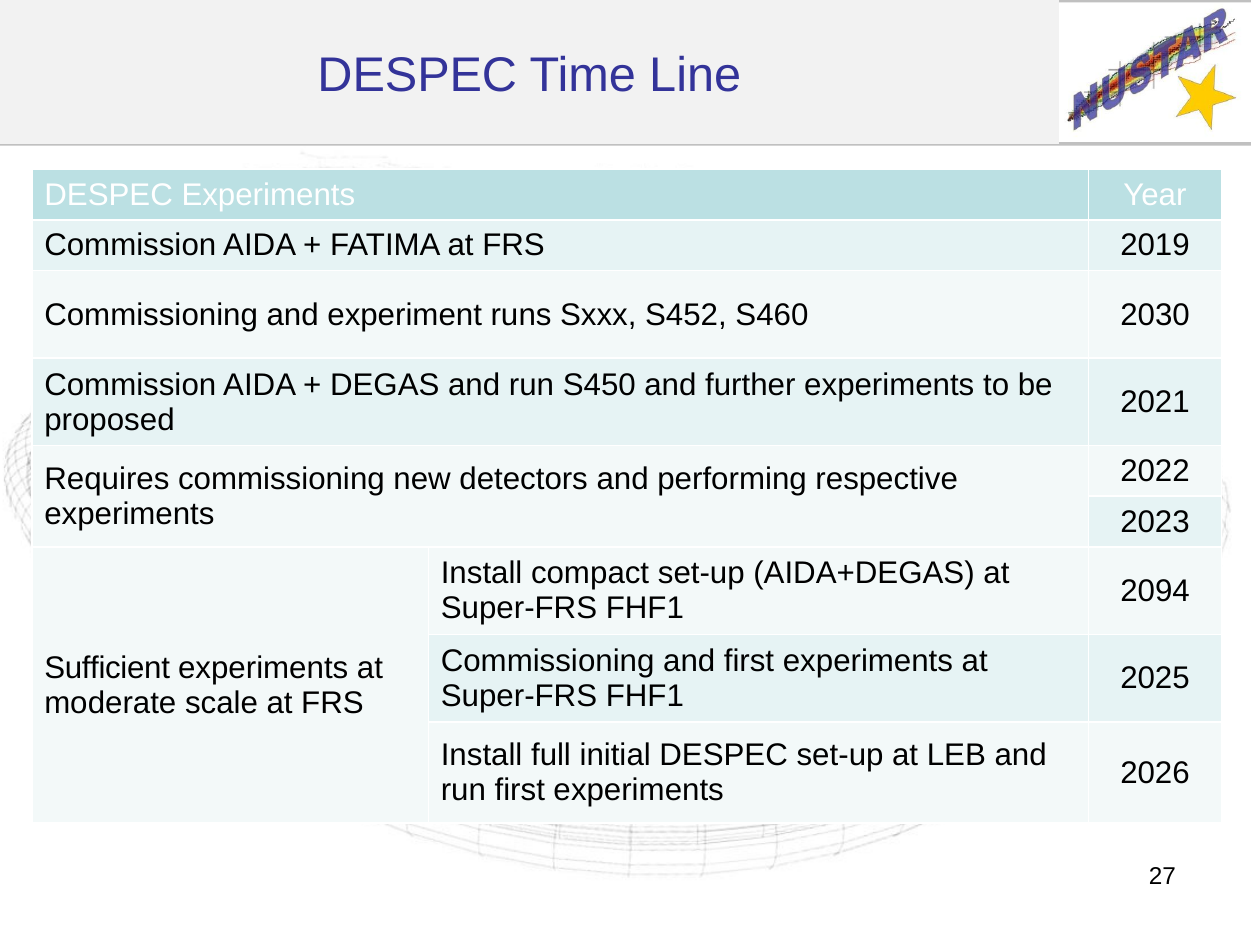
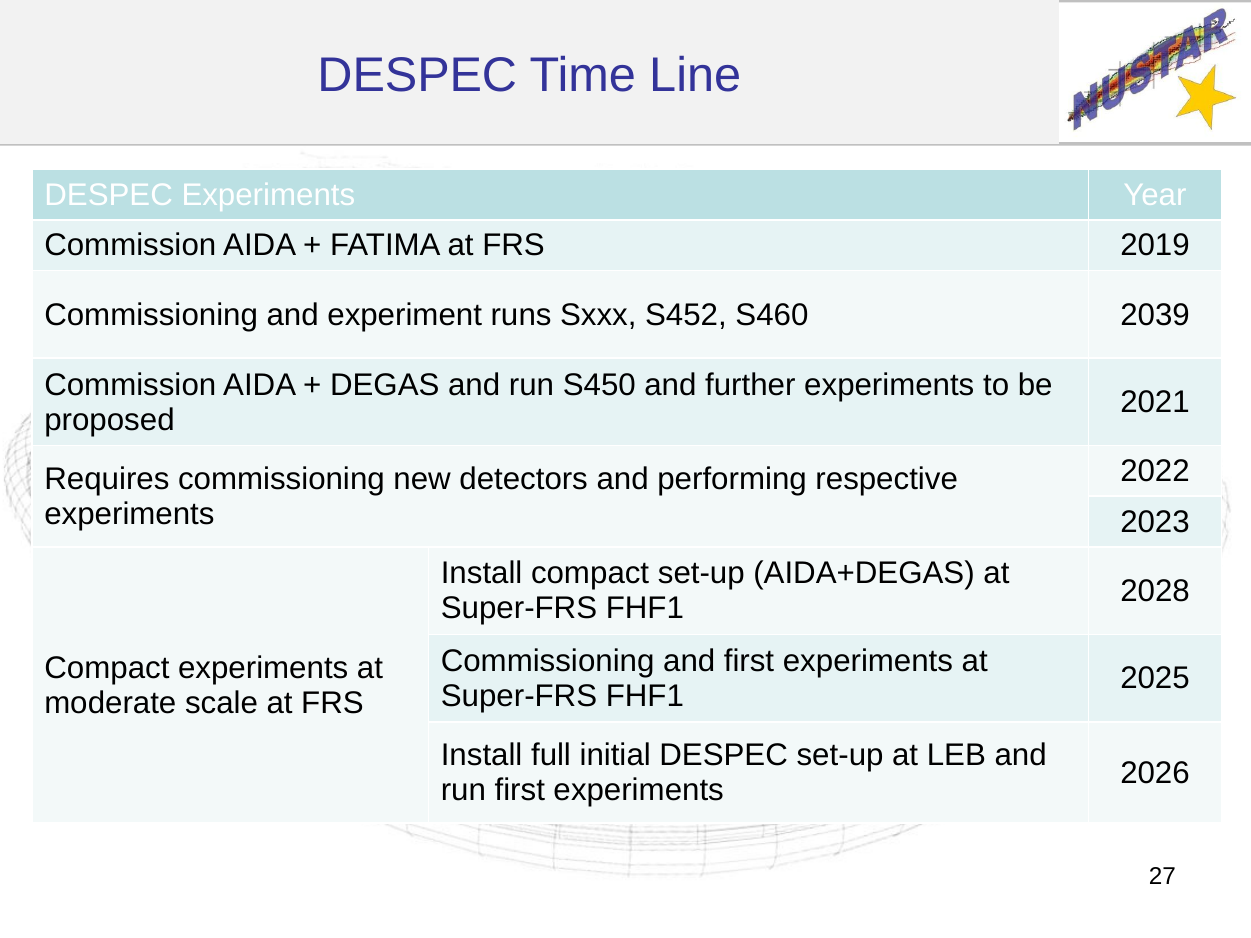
2030: 2030 -> 2039 (1155, 315)
2094: 2094 -> 2028 (1155, 591)
Sufficient: Sufficient -> Compact (107, 668)
